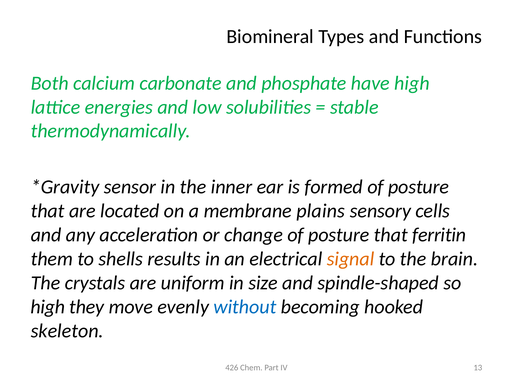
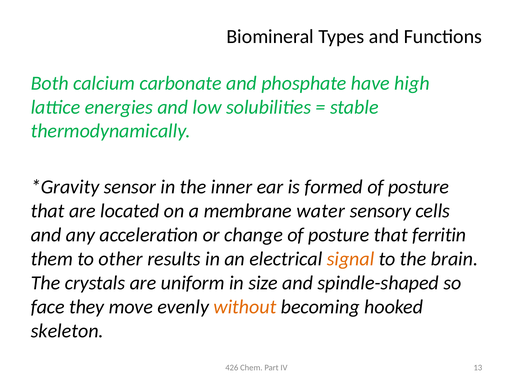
plains: plains -> water (321, 211)
shells: shells -> other (121, 259)
high: high -> face (48, 307)
without colour: blue -> orange (245, 307)
